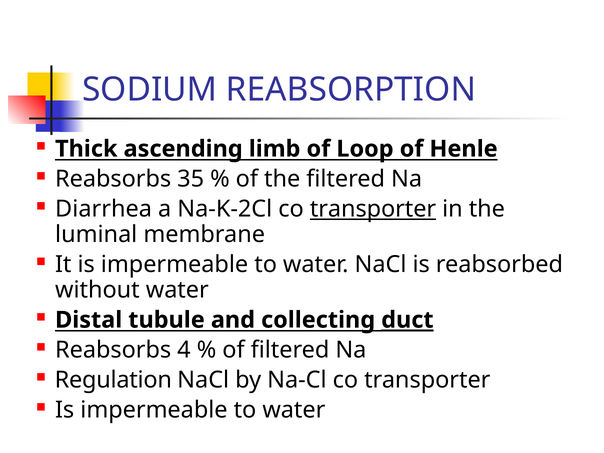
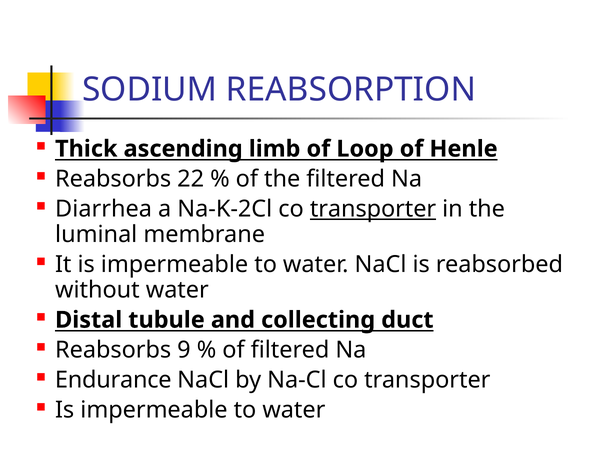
35: 35 -> 22 (191, 179)
duct underline: present -> none (407, 320)
4: 4 -> 9 (184, 350)
Regulation: Regulation -> Endurance (113, 380)
